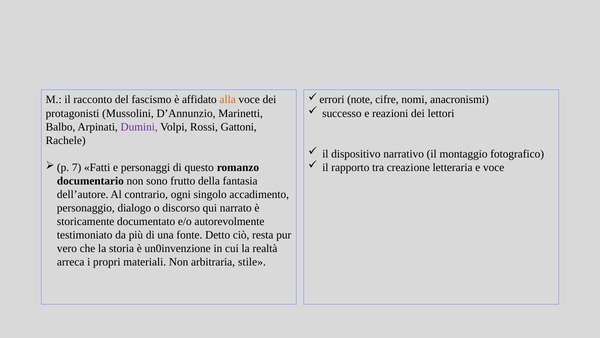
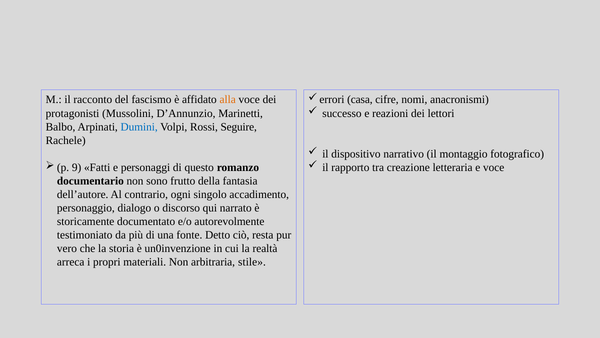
note: note -> casa (360, 100)
Dumini colour: purple -> blue (139, 127)
Gattoni: Gattoni -> Seguire (239, 127)
7: 7 -> 9 (77, 167)
